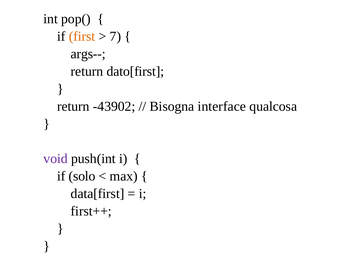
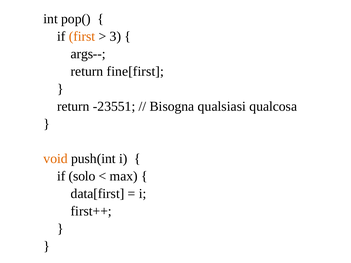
7: 7 -> 3 (115, 36)
dato[first: dato[first -> fine[first (135, 71)
-43902: -43902 -> -23551 (114, 106)
interface: interface -> qualsiasi (222, 106)
void colour: purple -> orange (56, 159)
